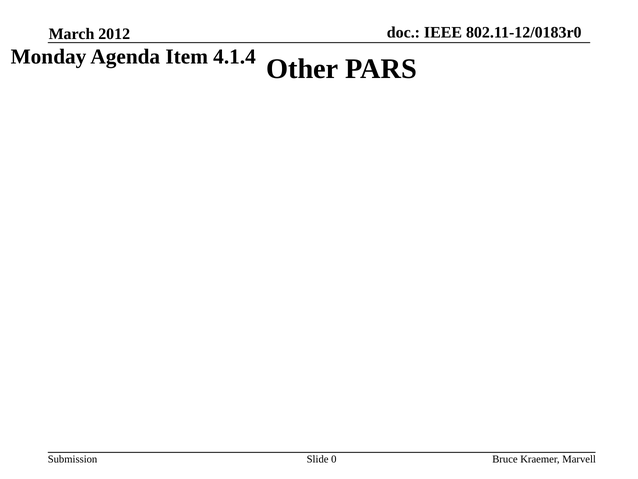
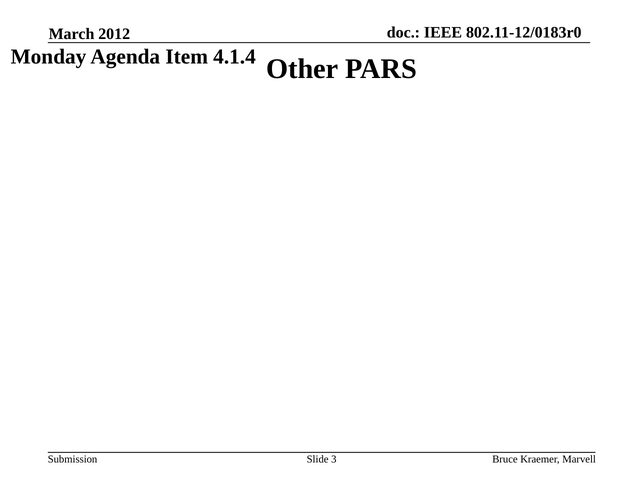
0: 0 -> 3 (334, 459)
